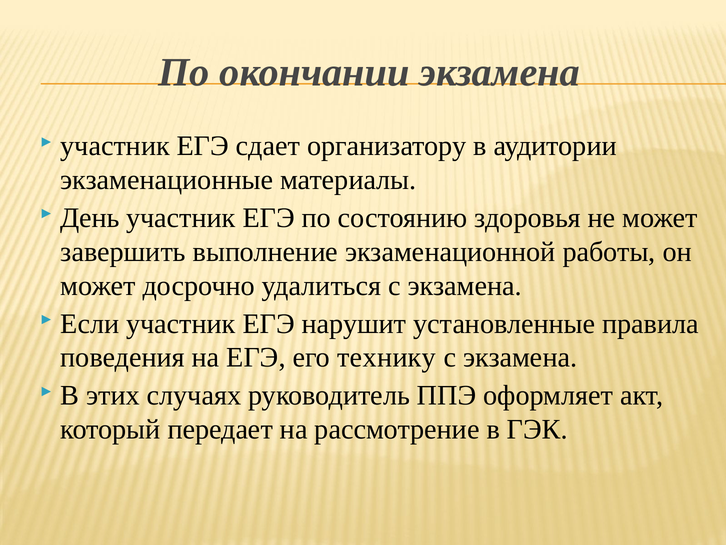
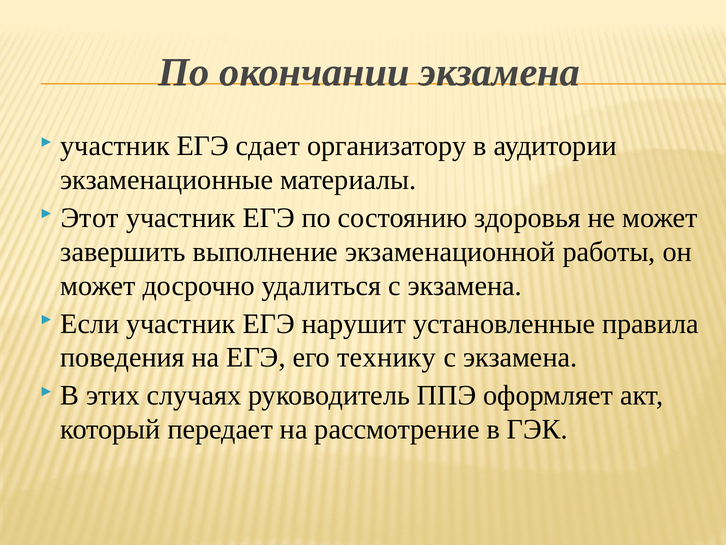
День: День -> Этот (90, 218)
